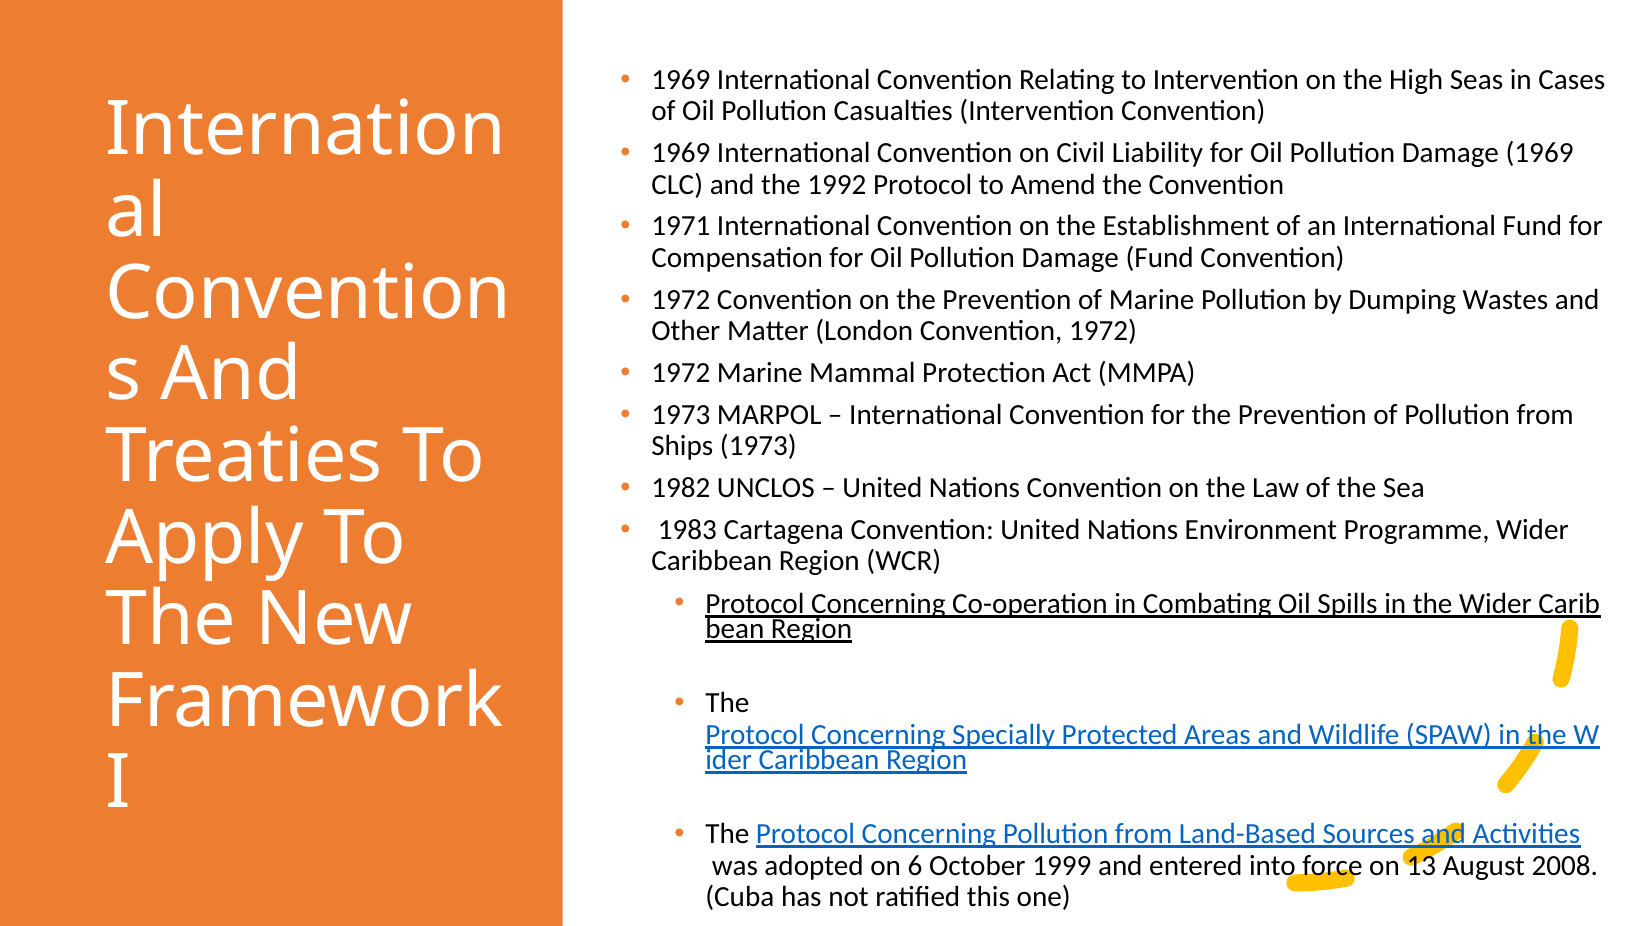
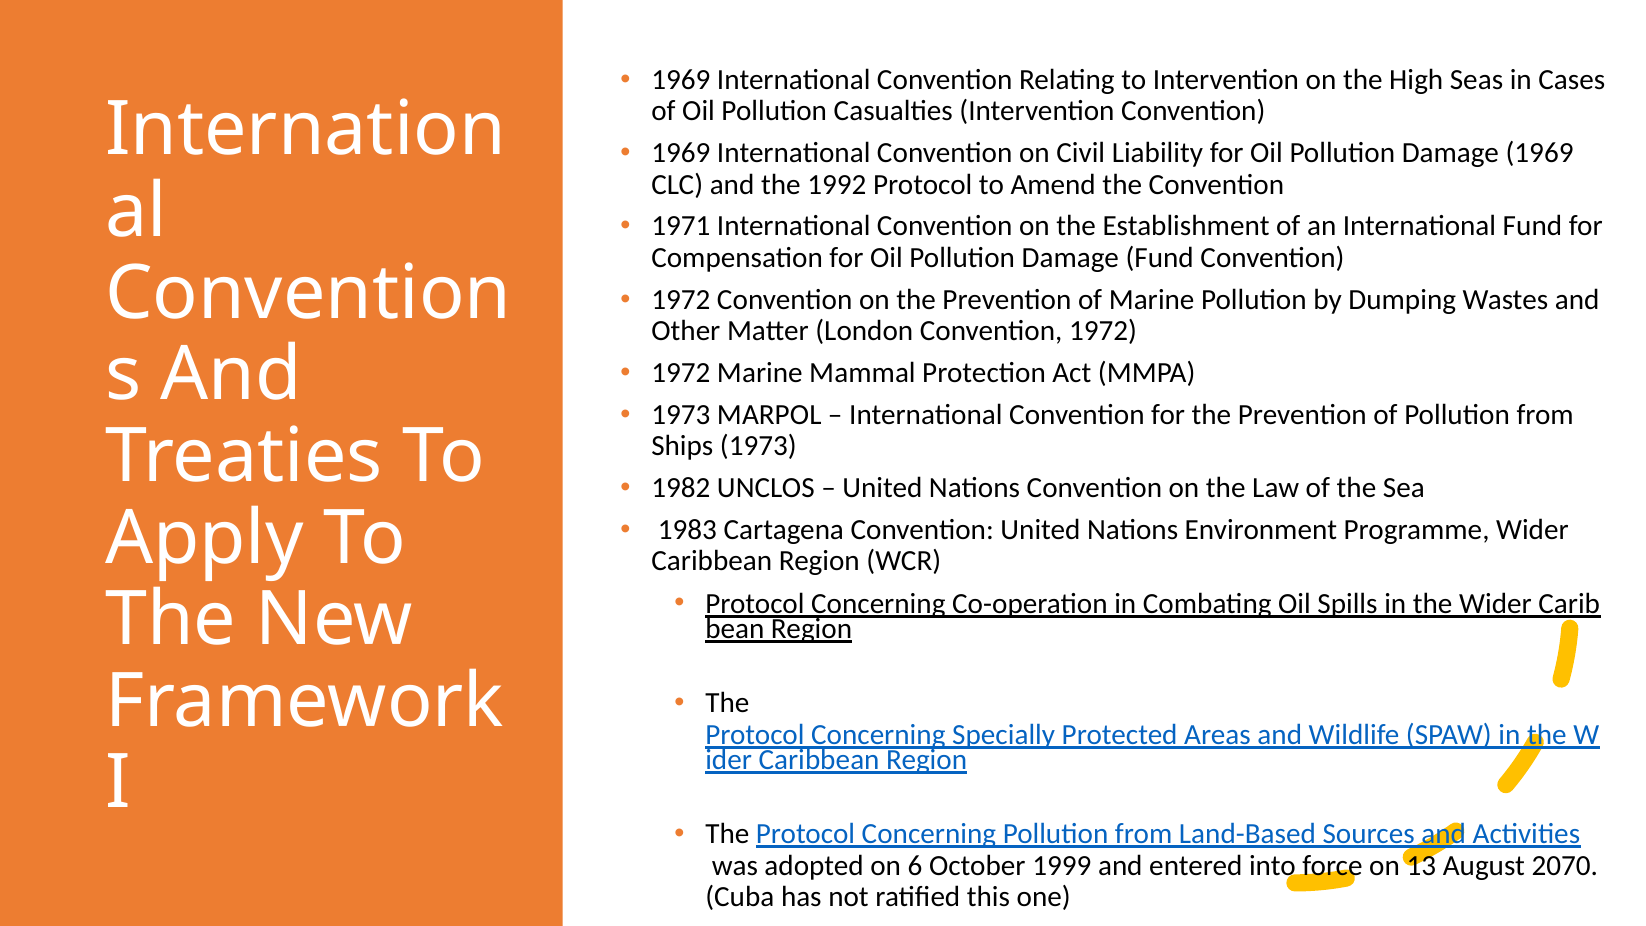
2008: 2008 -> 2070 (1565, 865)
